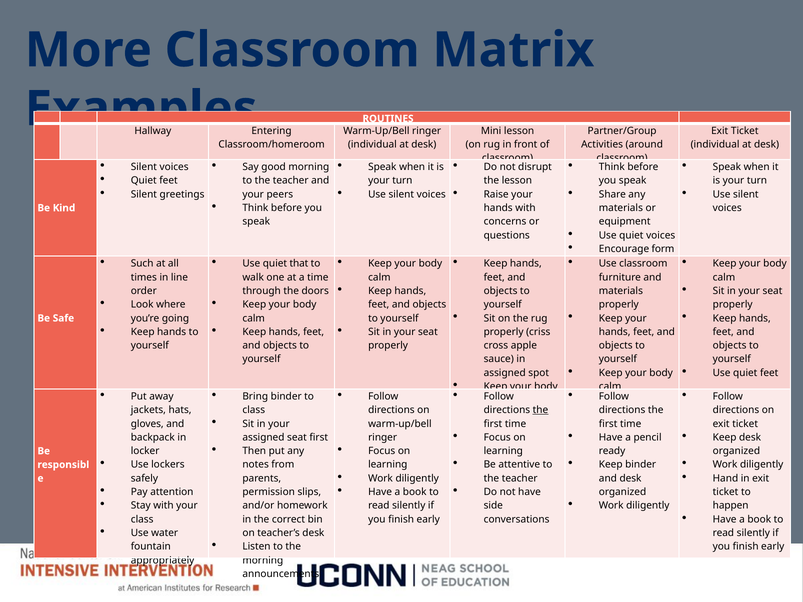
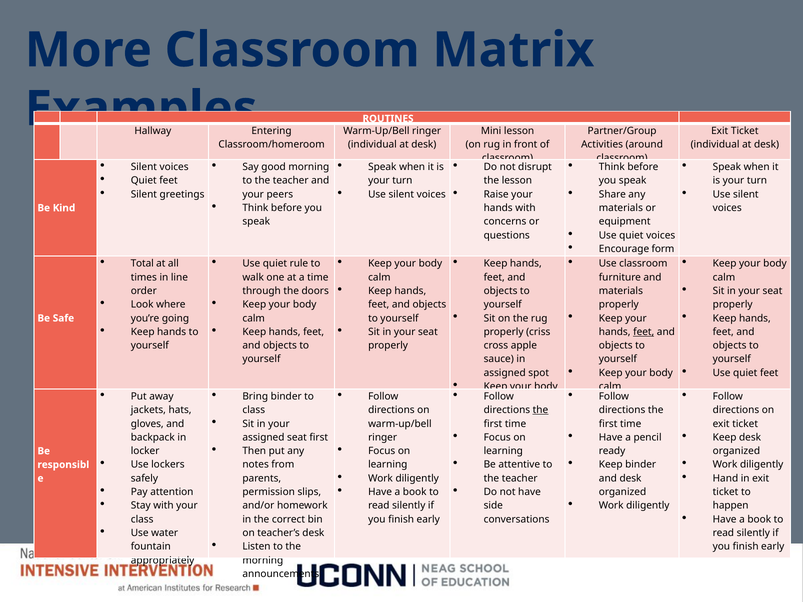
Such: Such -> Total (142, 264)
that: that -> rule (299, 264)
feet underline: none -> present (644, 332)
